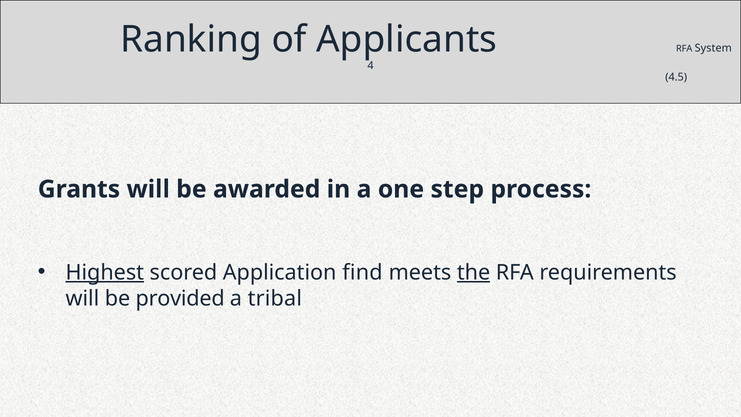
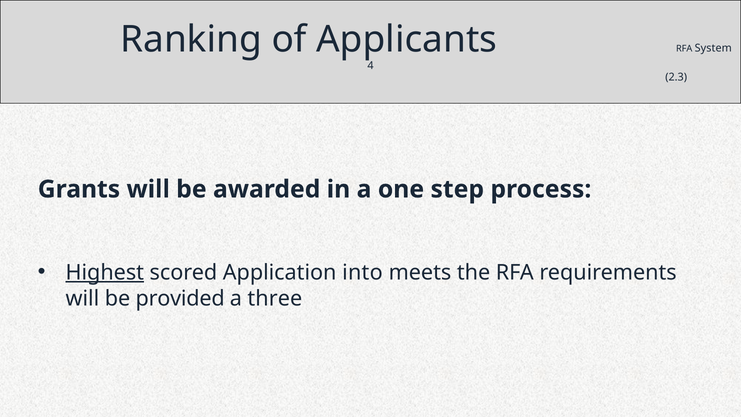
4.5: 4.5 -> 2.3 (676, 77)
find: find -> into (362, 272)
the underline: present -> none (474, 272)
tribal: tribal -> three (275, 298)
